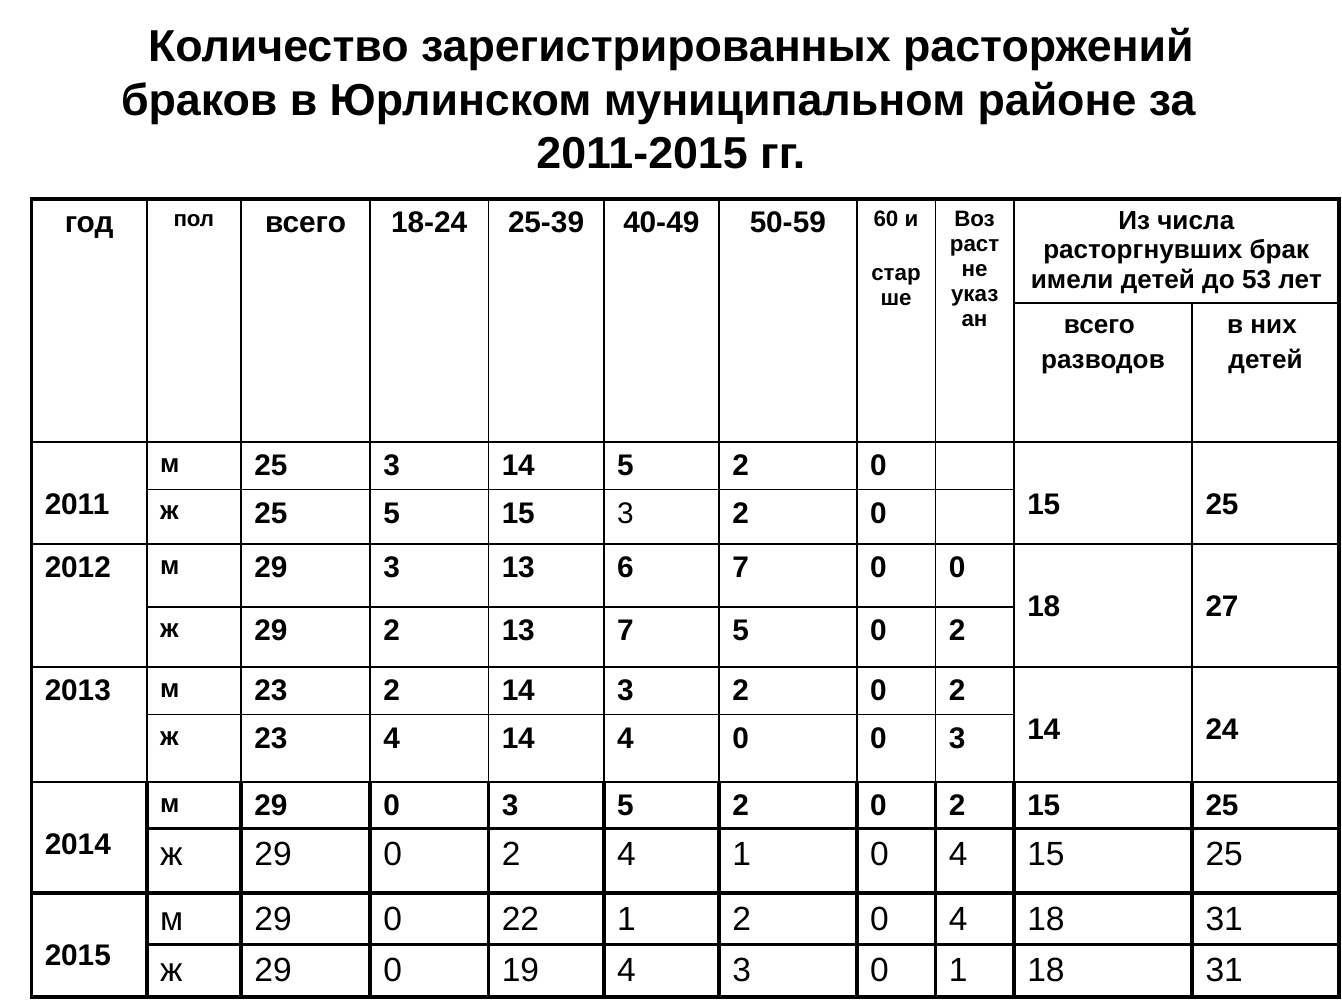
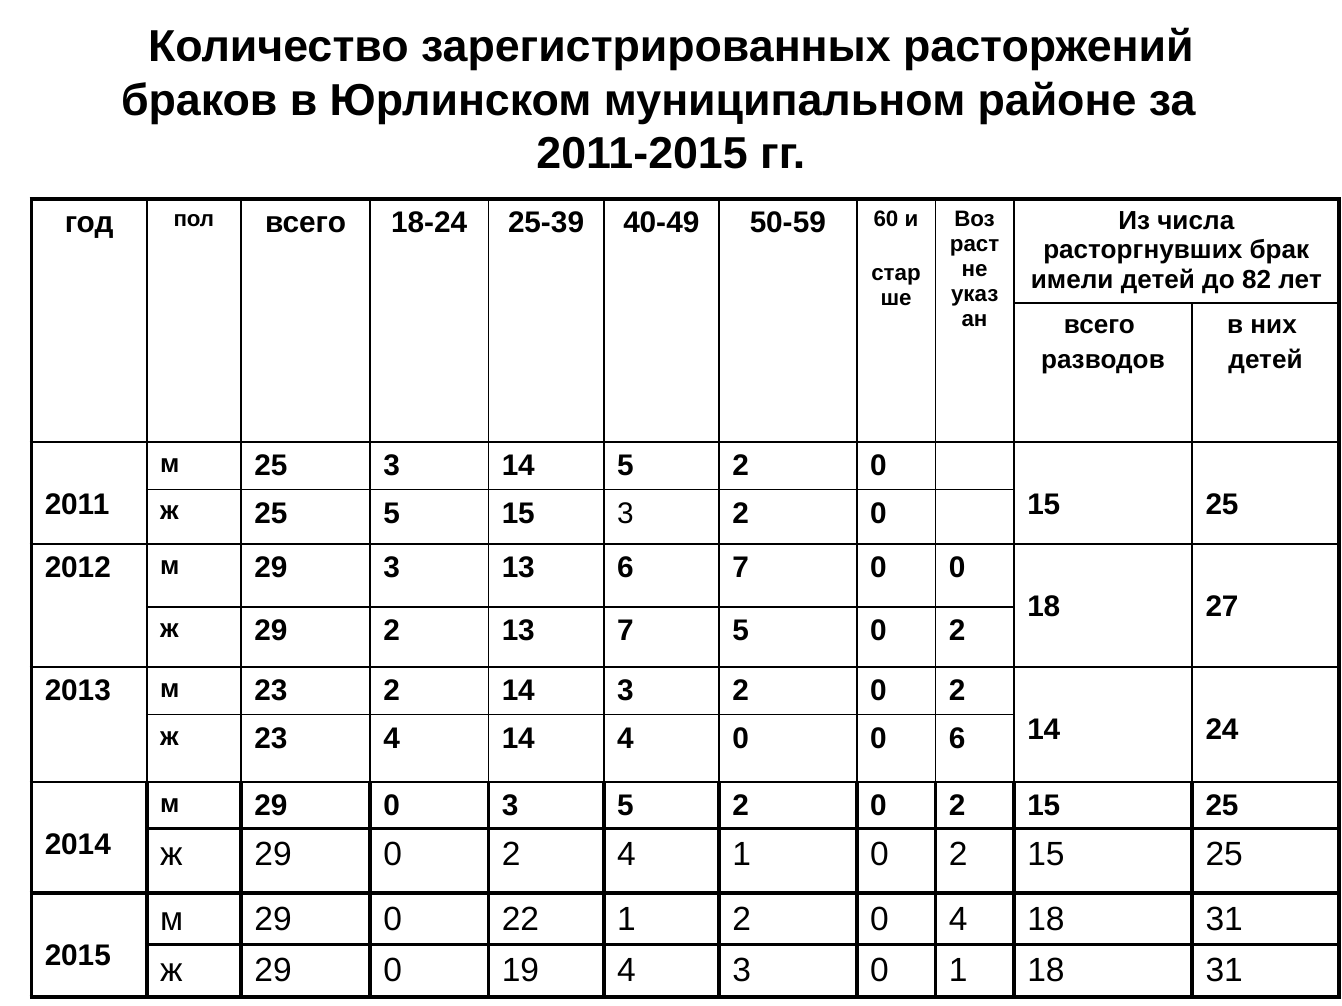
53: 53 -> 82 (1257, 280)
0 0 3: 3 -> 6 (957, 739)
1 0 4: 4 -> 2 (958, 855)
